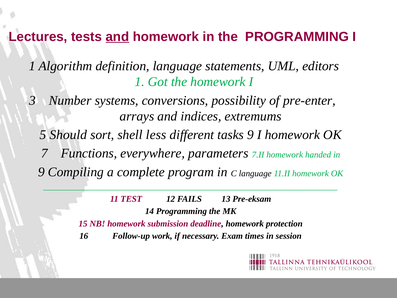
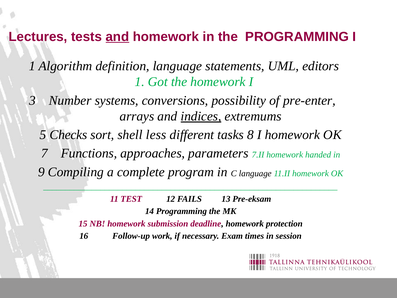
indices underline: none -> present (201, 116)
Should: Should -> Checks (68, 135)
tasks 9: 9 -> 8 (250, 135)
everywhere: everywhere -> approaches (153, 153)
